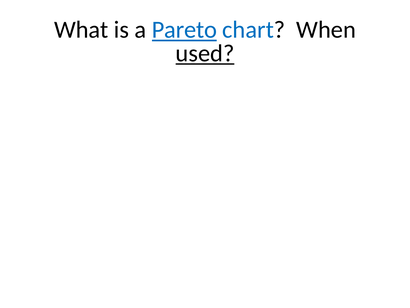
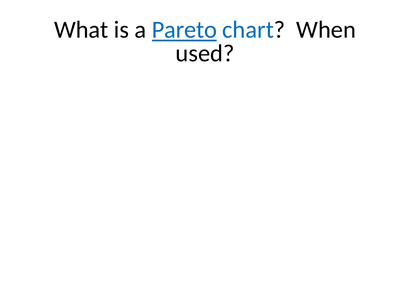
used underline: present -> none (205, 53)
